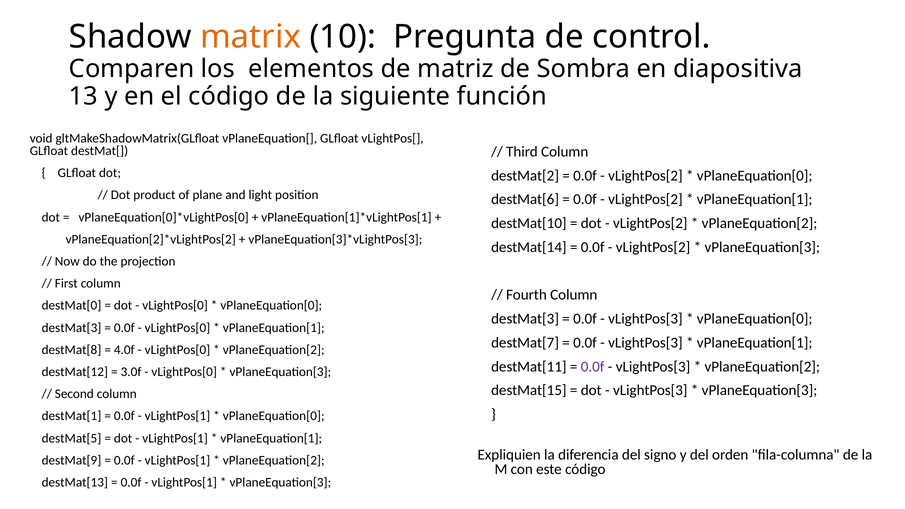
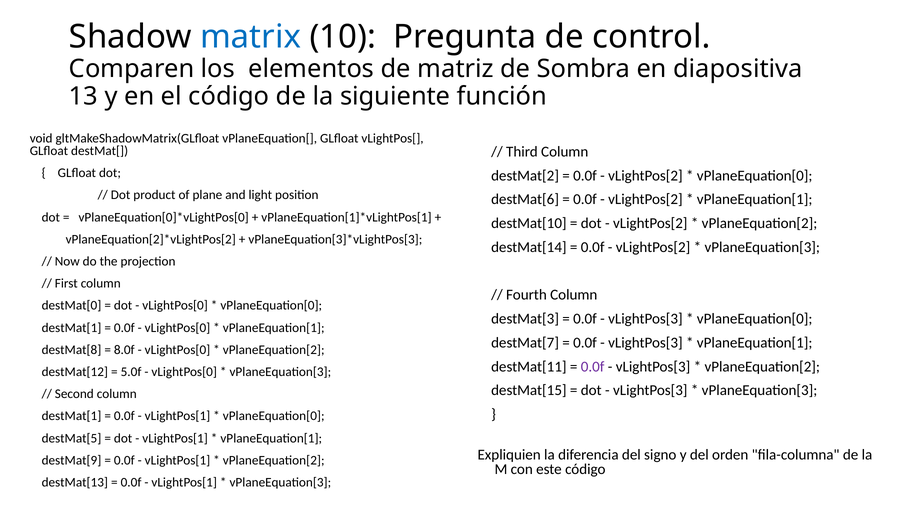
matrix colour: orange -> blue (251, 37)
destMat[3: destMat[3 -> destMat[1 (72, 328)
4.0f: 4.0f -> 8.0f (124, 350)
3.0f: 3.0f -> 5.0f (131, 372)
